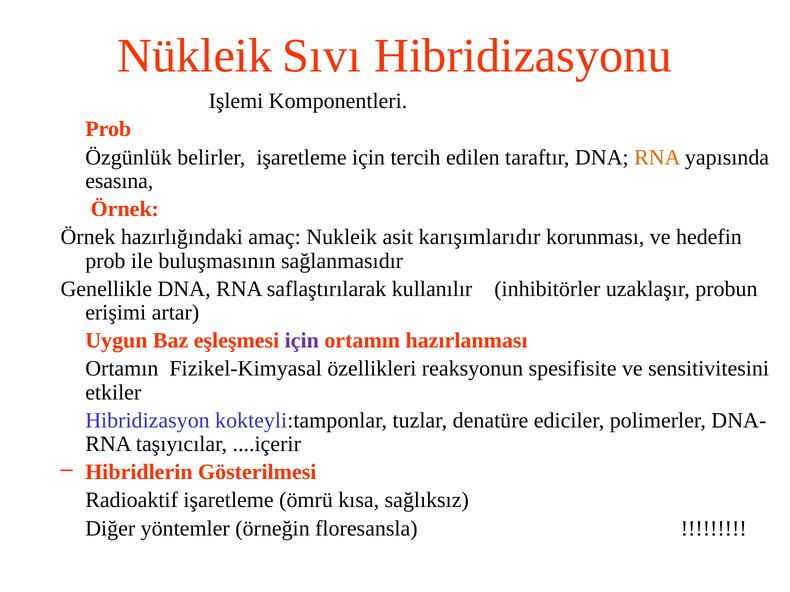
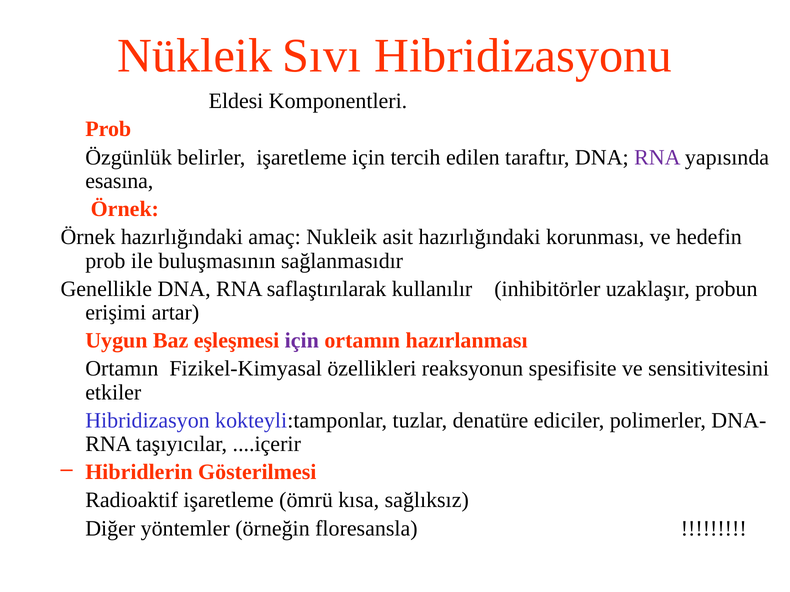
Işlemi: Işlemi -> Eldesi (236, 101)
RNA colour: orange -> purple (657, 157)
asit karışımlarıdır: karışımlarıdır -> hazırlığındaki (480, 237)
